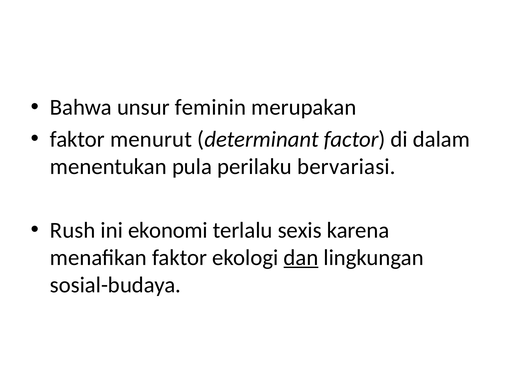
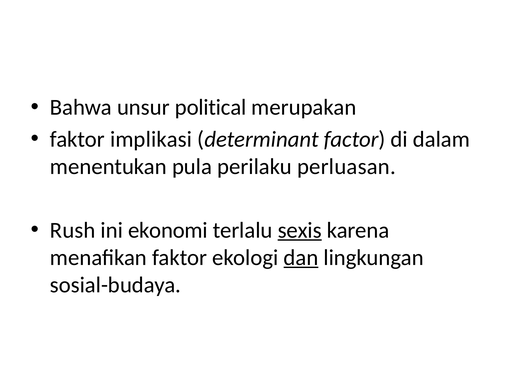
feminin: feminin -> political (211, 107)
menurut: menurut -> implikasi (151, 139)
bervariasi: bervariasi -> perluasan (346, 167)
sexis underline: none -> present (300, 230)
